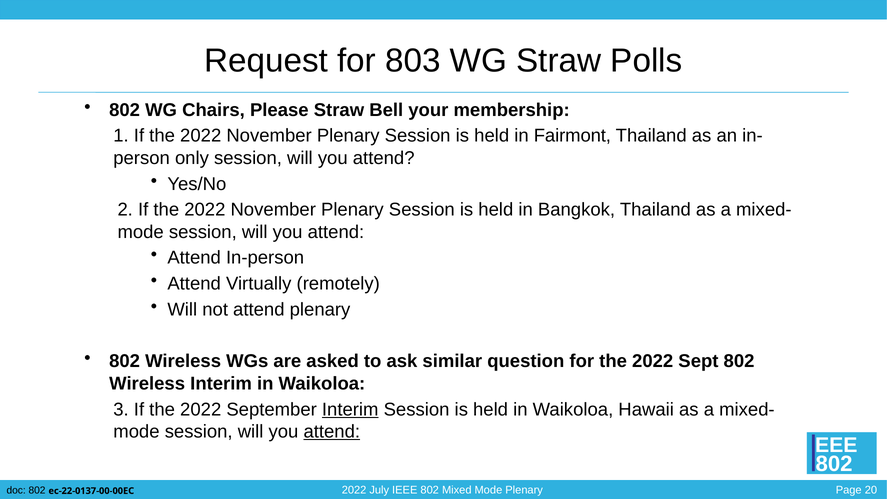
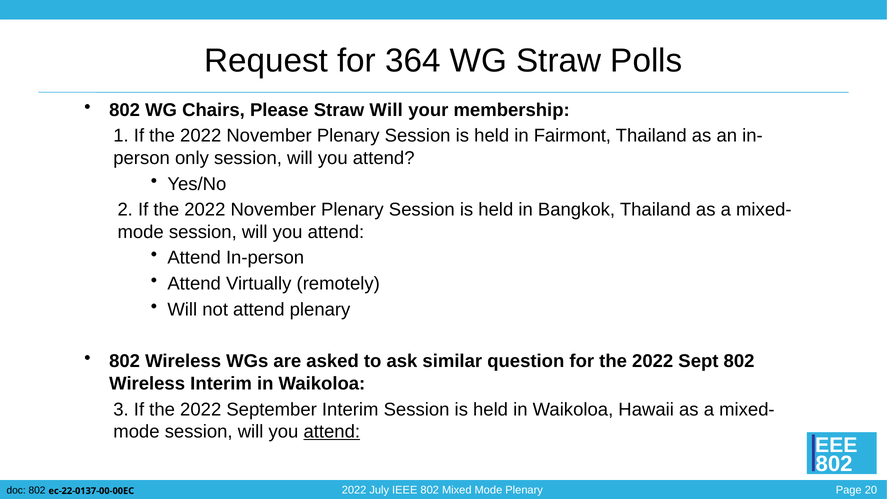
803: 803 -> 364 (413, 61)
Straw Bell: Bell -> Will (386, 110)
Interim underline: present -> none (350, 409)
